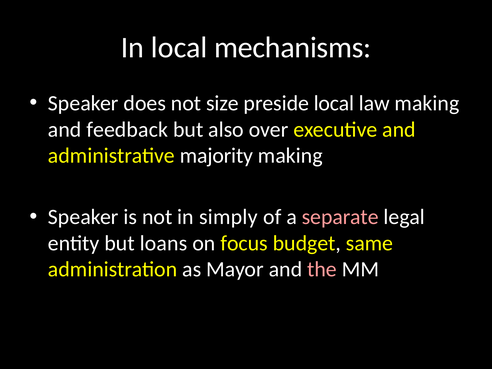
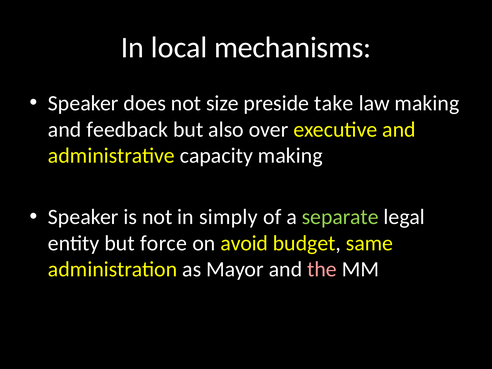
preside local: local -> take (334, 103)
majority: majority -> capacity (216, 156)
separate colour: pink -> light green (340, 217)
loans: loans -> force (163, 243)
focus: focus -> avoid (244, 243)
